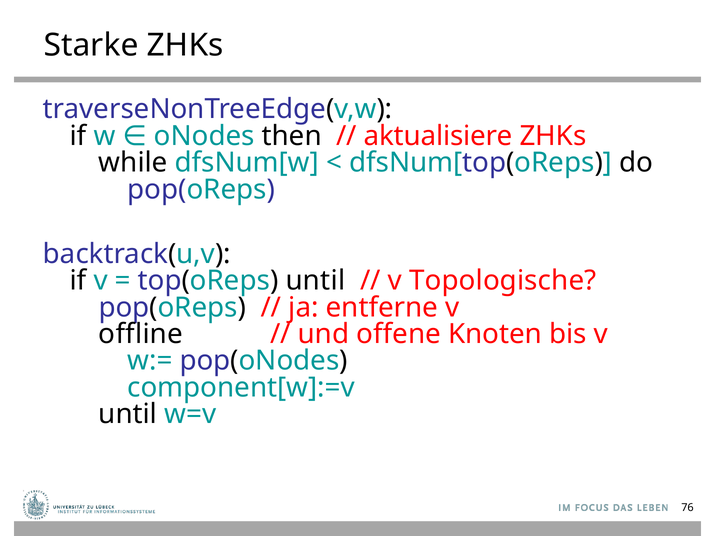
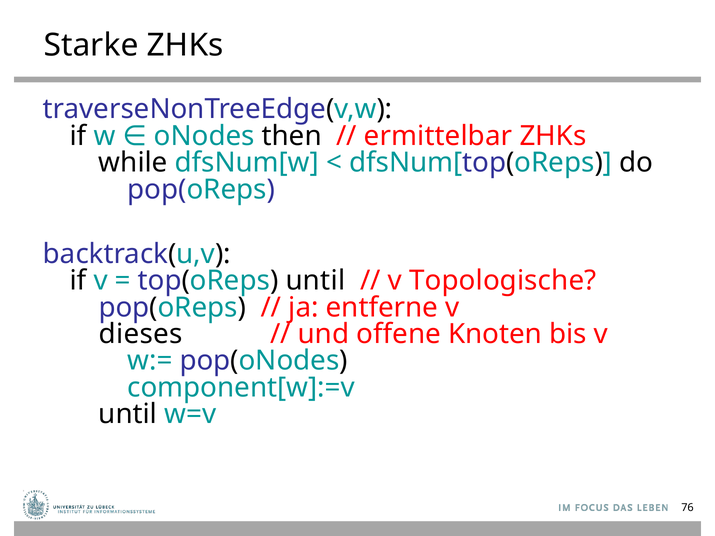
aktualisiere: aktualisiere -> ermittelbar (438, 136)
offline: offline -> dieses (141, 334)
